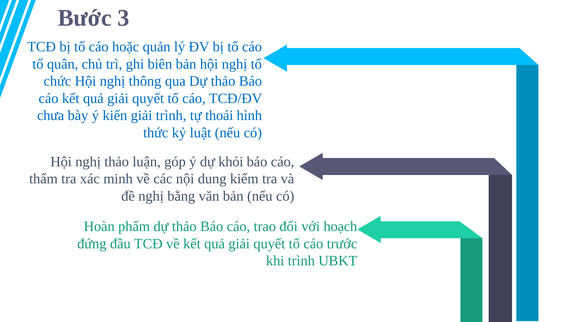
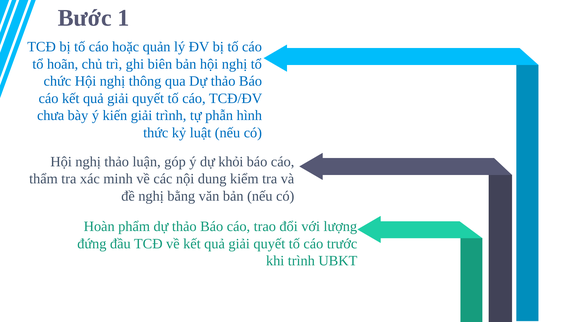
3: 3 -> 1 (123, 18)
quân: quân -> hoãn (63, 64)
thoái: thoái -> phẫn (219, 115)
hoạch: hoạch -> lượng (340, 226)
